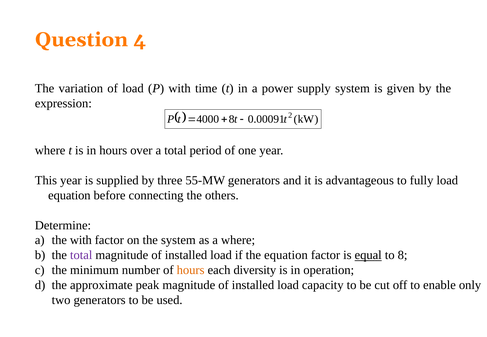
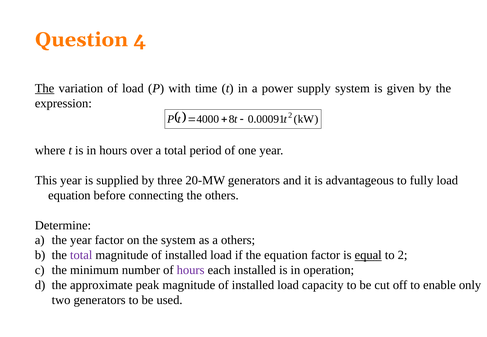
The underline: none -> present (45, 88)
55-MW: 55-MW -> 20-MW (205, 180)
the with: with -> year (81, 240)
a where: where -> others (238, 240)
to 8: 8 -> 2 (403, 255)
hours colour: orange -> purple (191, 270)
each diversity: diversity -> installed (255, 270)
